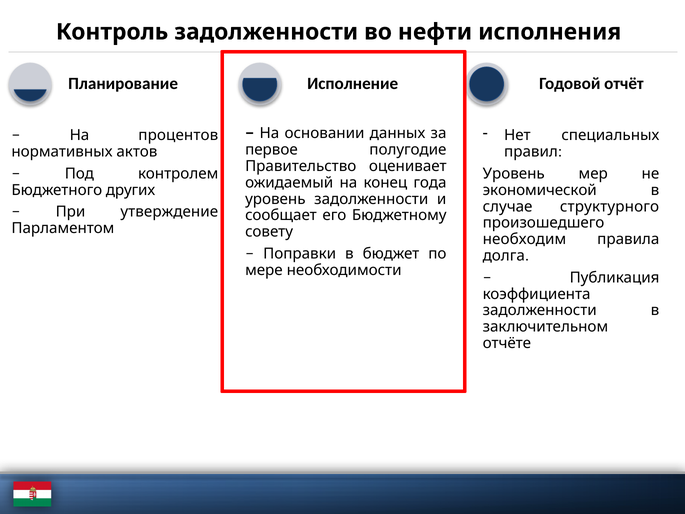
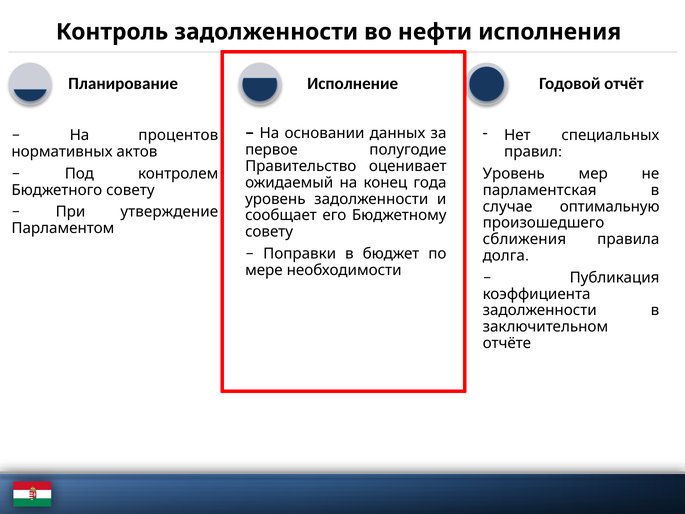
Бюджетного других: других -> совету (130, 190)
экономической: экономической -> парламентская (540, 190)
структурного: структурного -> оптимальную (610, 206)
необходим: необходим -> сближения (524, 239)
